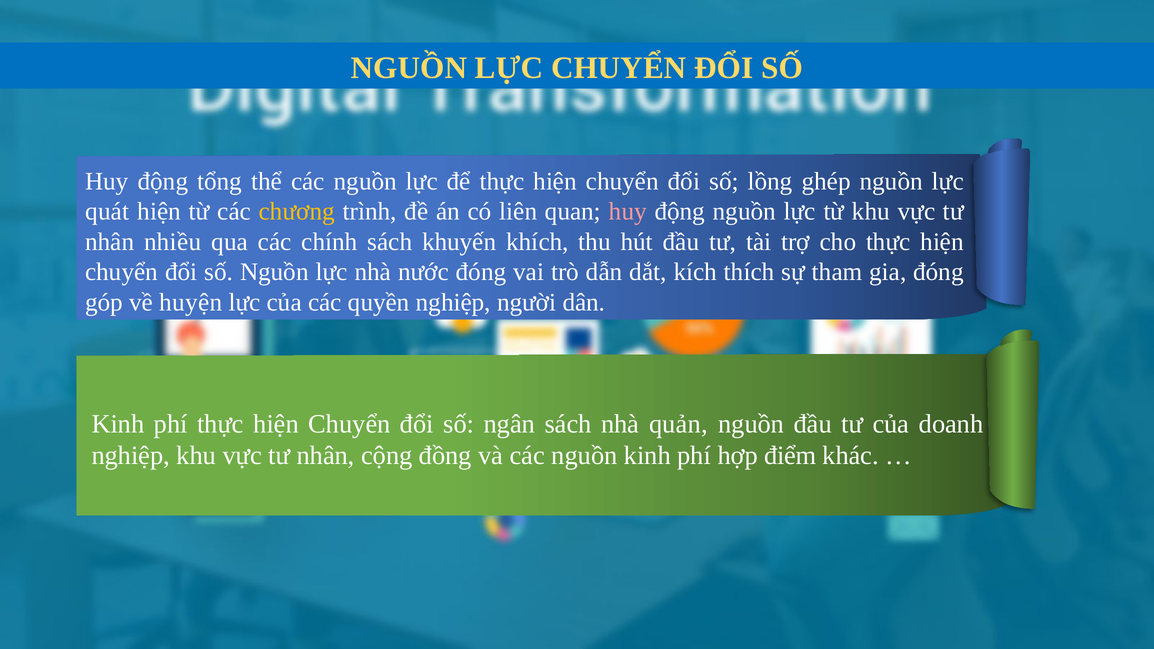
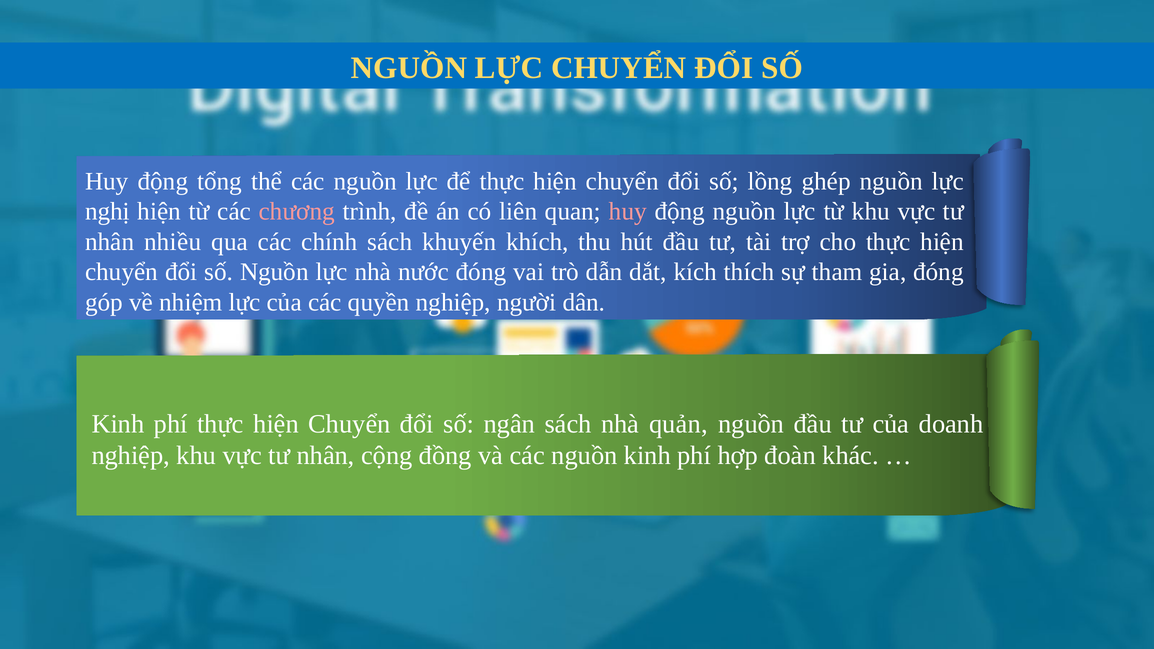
quát: quát -> nghị (107, 212)
chương colour: yellow -> pink (297, 212)
huyện: huyện -> nhiệm (191, 302)
điểm: điểm -> đoàn (790, 456)
